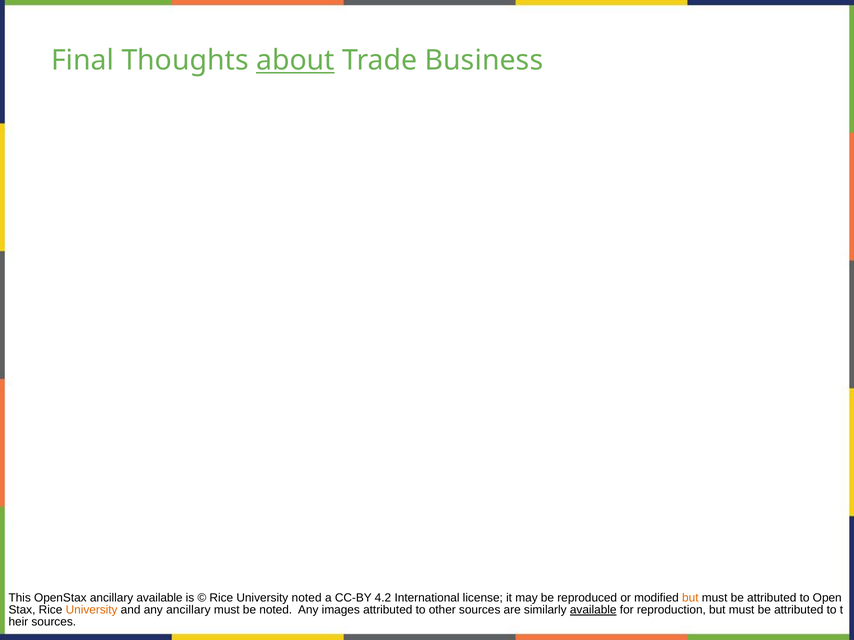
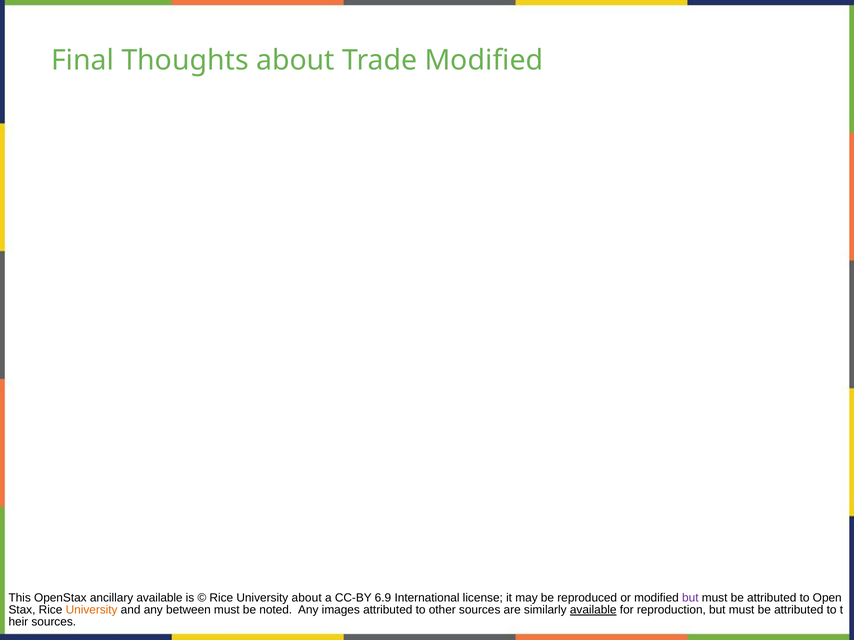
about underline: present -> none (295, 60)
Trade Business: Business -> Modified (484, 60)
University noted: noted -> about (307, 599)
4.2: 4.2 -> 6.9 (383, 599)
but colour: orange -> purple (690, 599)
any ancillary: ancillary -> between (188, 610)
